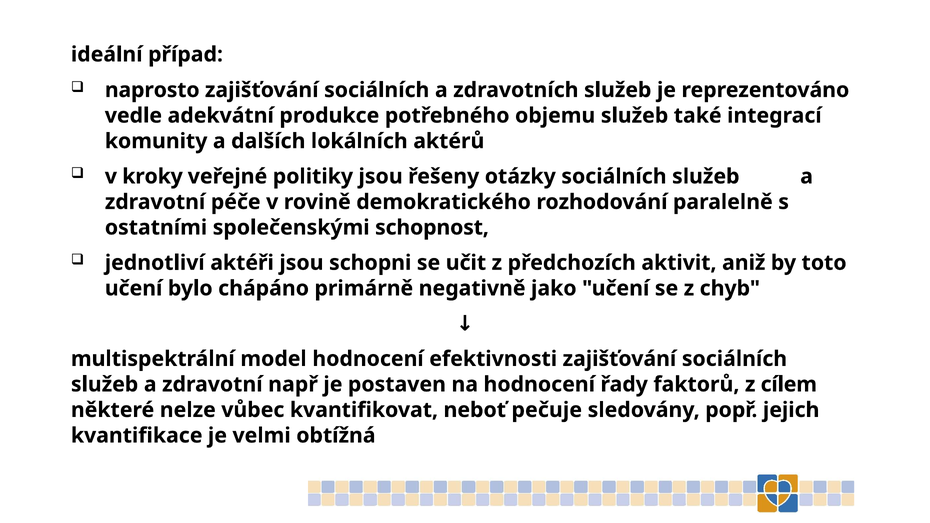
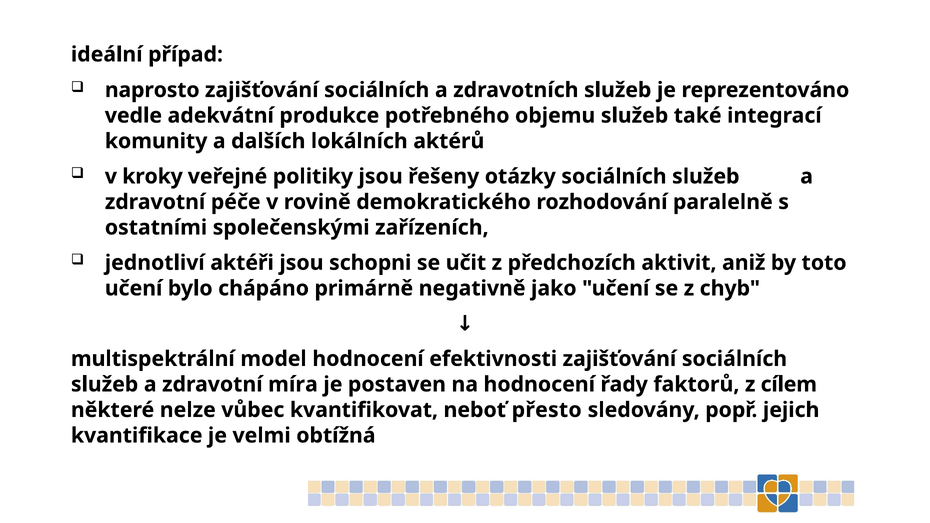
schopnost: schopnost -> zařízeních (432, 228)
např: např -> míra (293, 384)
pečuje: pečuje -> přesto (547, 410)
